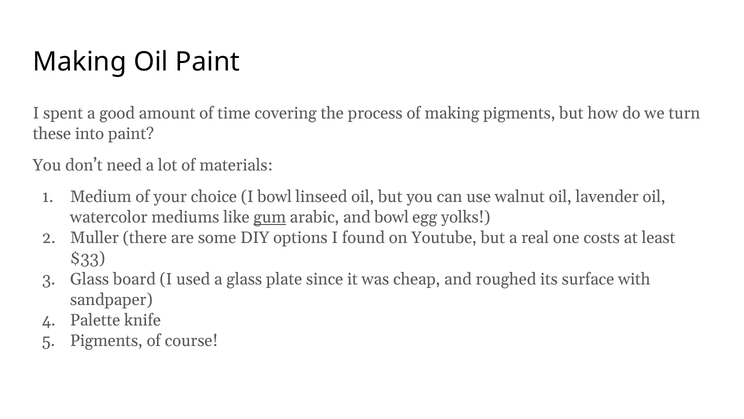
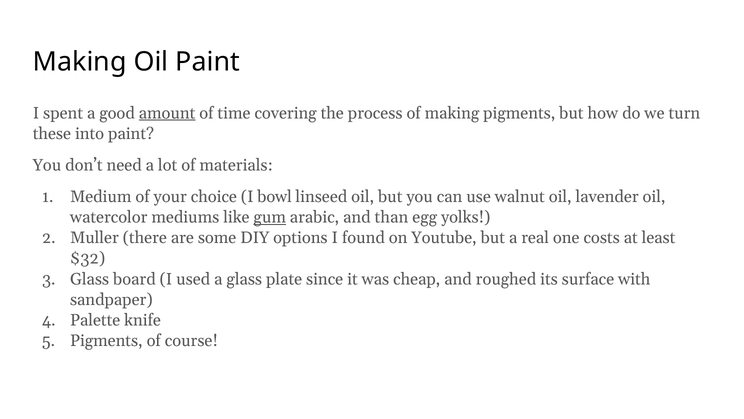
amount underline: none -> present (167, 113)
and bowl: bowl -> than (391, 217)
$33: $33 -> $32 (88, 258)
